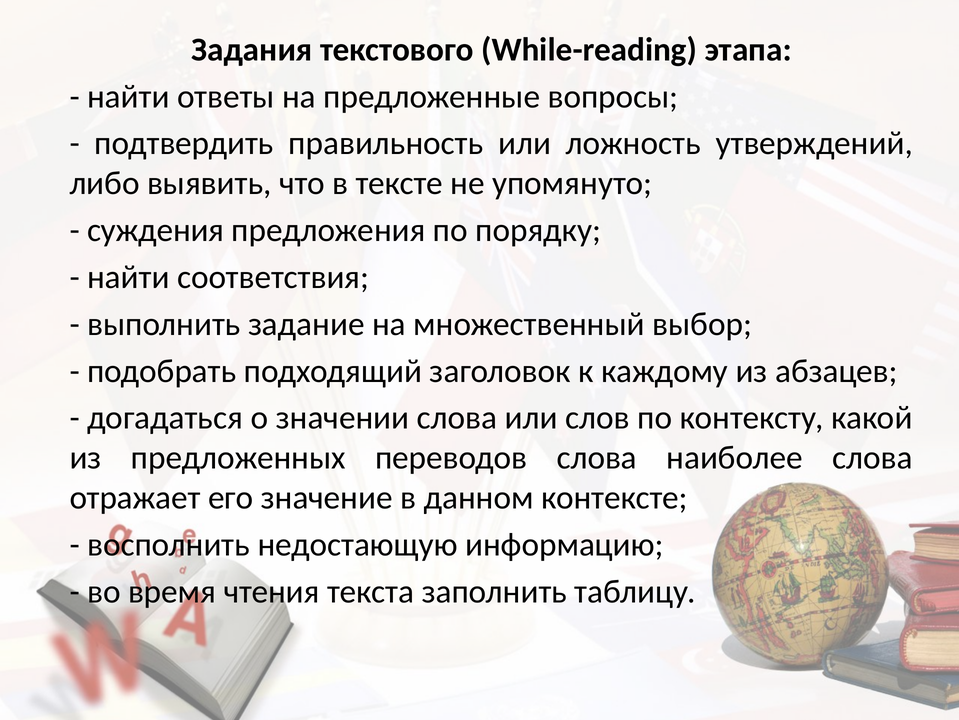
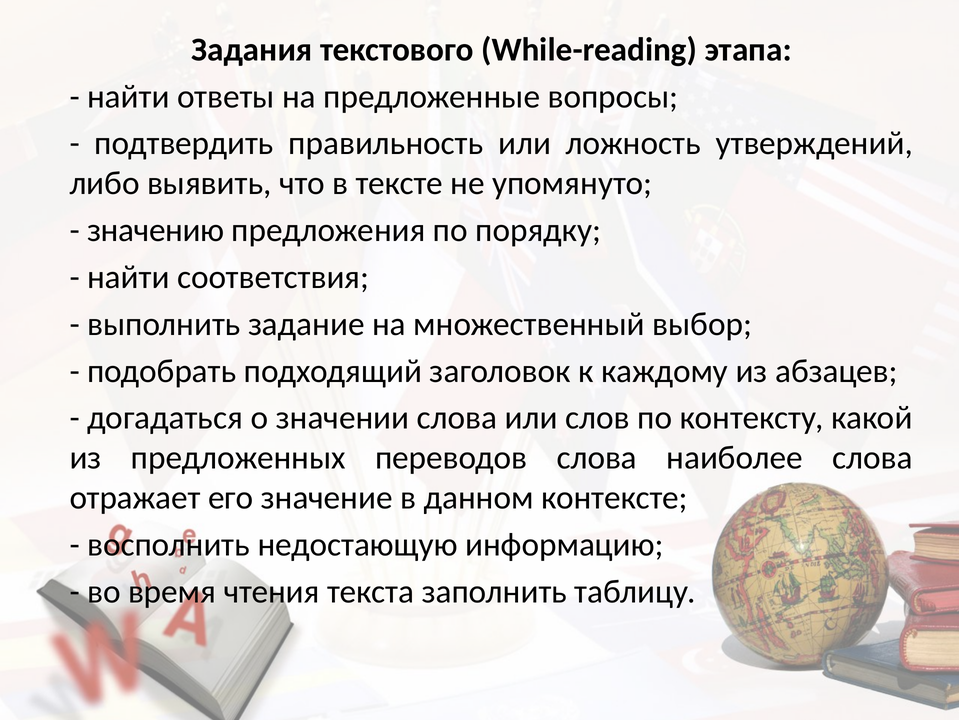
суждения: суждения -> значению (156, 230)
